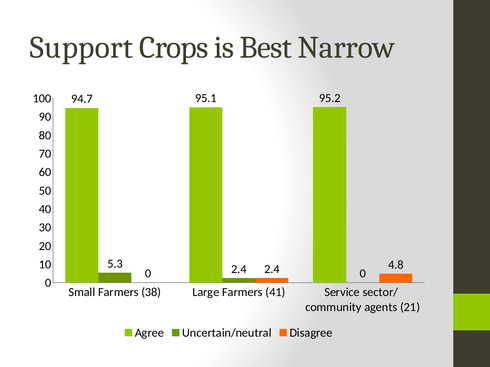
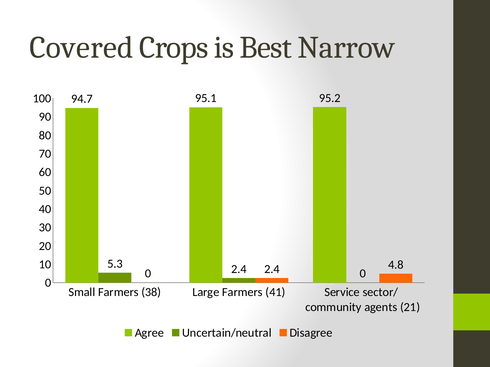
Support: Support -> Covered (81, 48)
